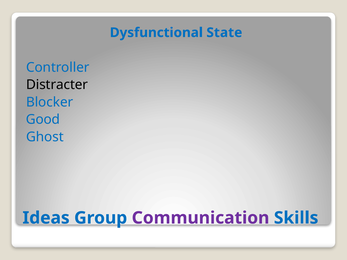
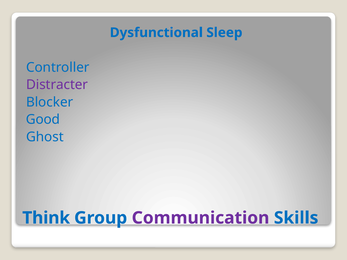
State: State -> Sleep (224, 33)
Distracter colour: black -> purple (57, 85)
Ideas: Ideas -> Think (46, 218)
